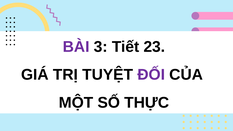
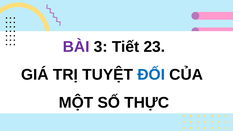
ĐỐI colour: purple -> blue (151, 75)
